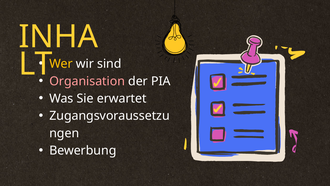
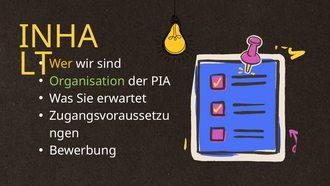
Organisation colour: pink -> light green (87, 81)
